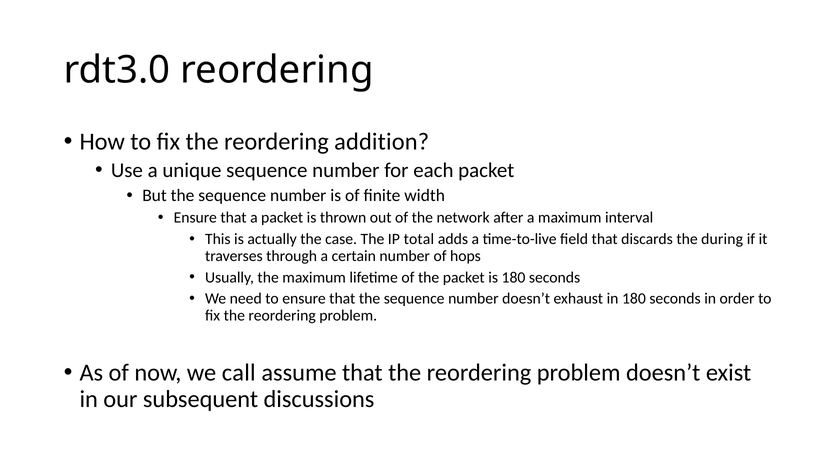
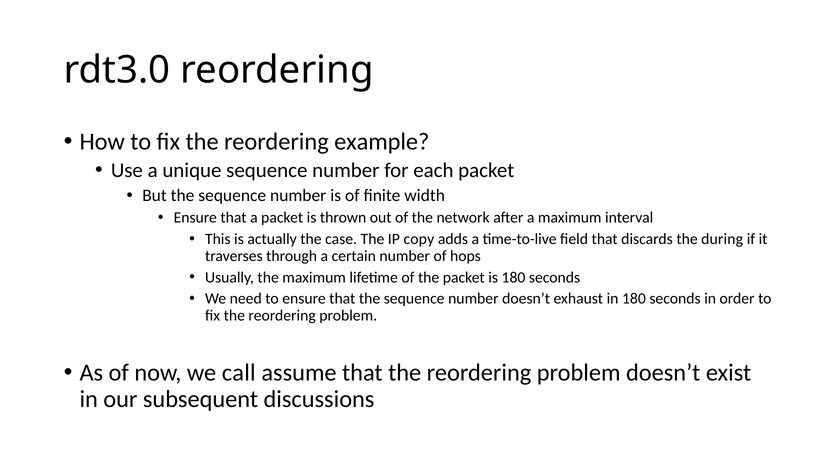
addition: addition -> example (382, 141)
total: total -> copy (419, 239)
